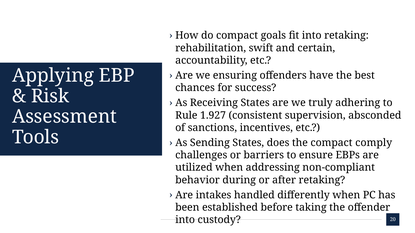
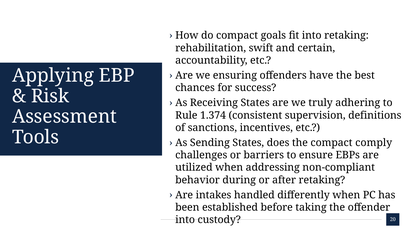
1.927: 1.927 -> 1.374 (213, 115)
absconded: absconded -> definitions (375, 115)
